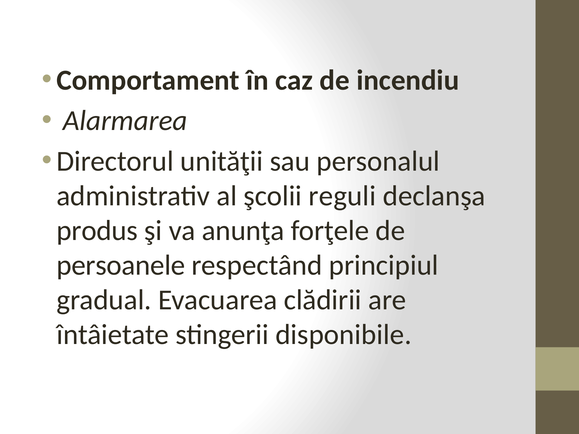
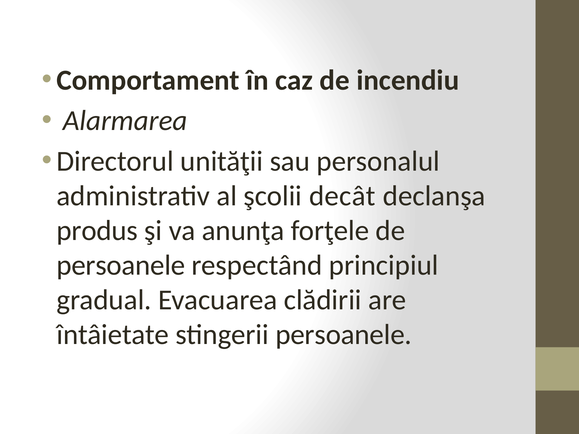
reguli: reguli -> decât (342, 196)
stingerii disponibile: disponibile -> persoanele (344, 335)
